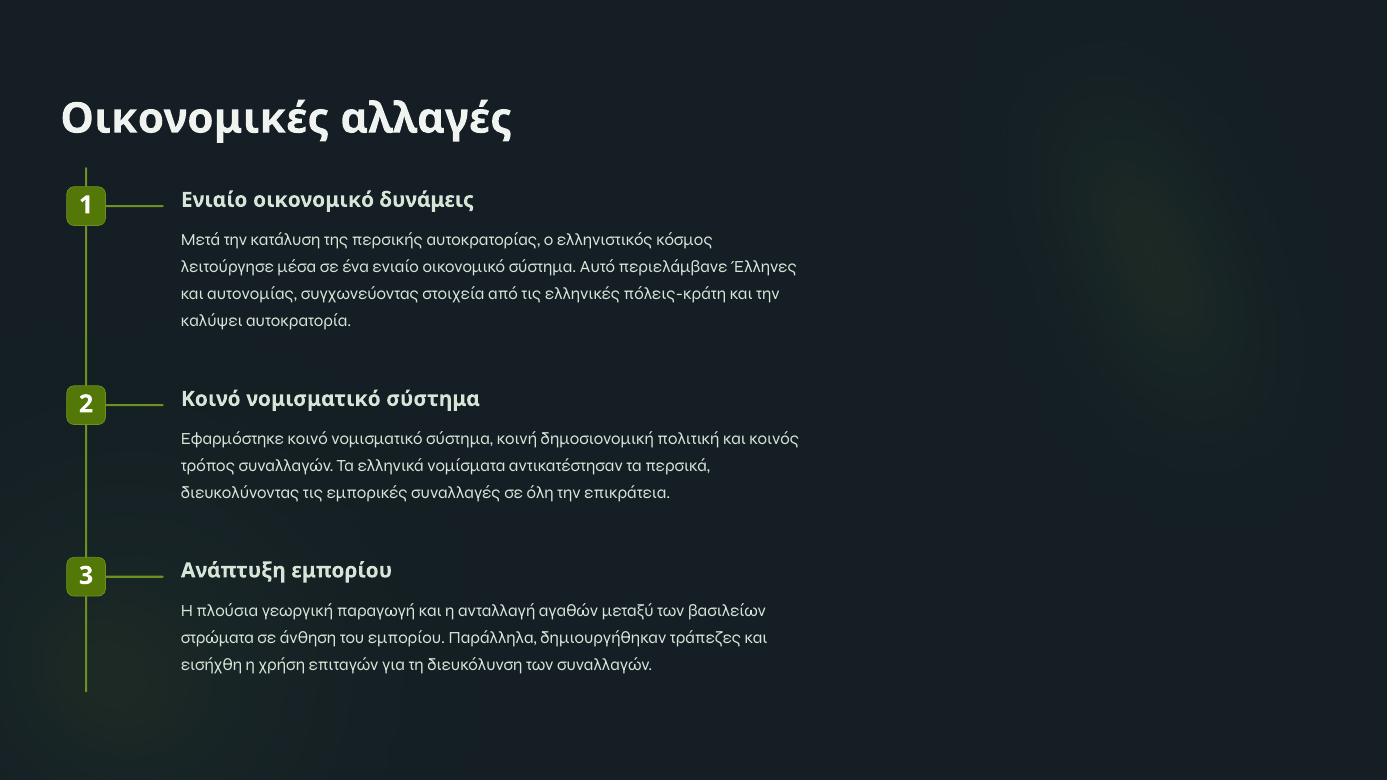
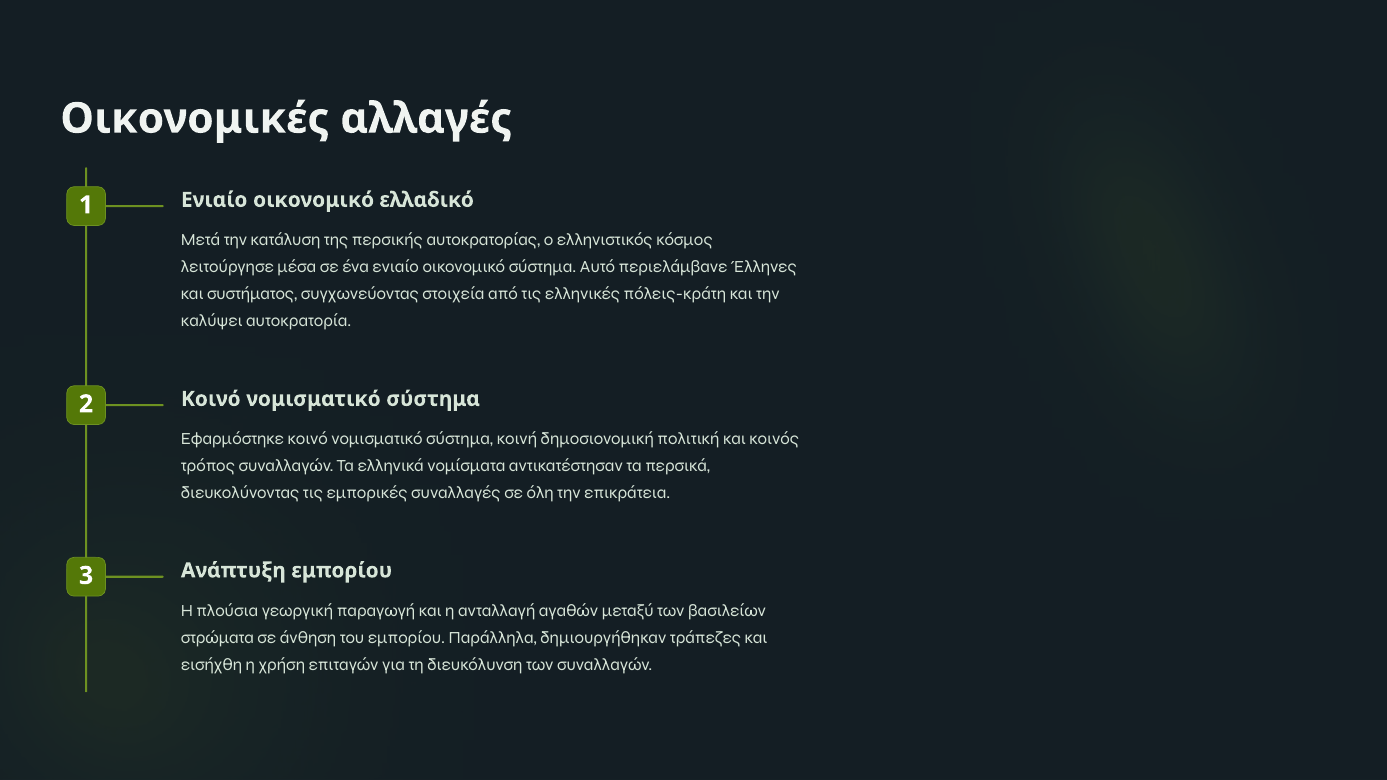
δυνάμεις: δυνάμεις -> ελλαδικό (427, 200)
αυτονομίας: αυτονομίας -> συστήματος (252, 294)
